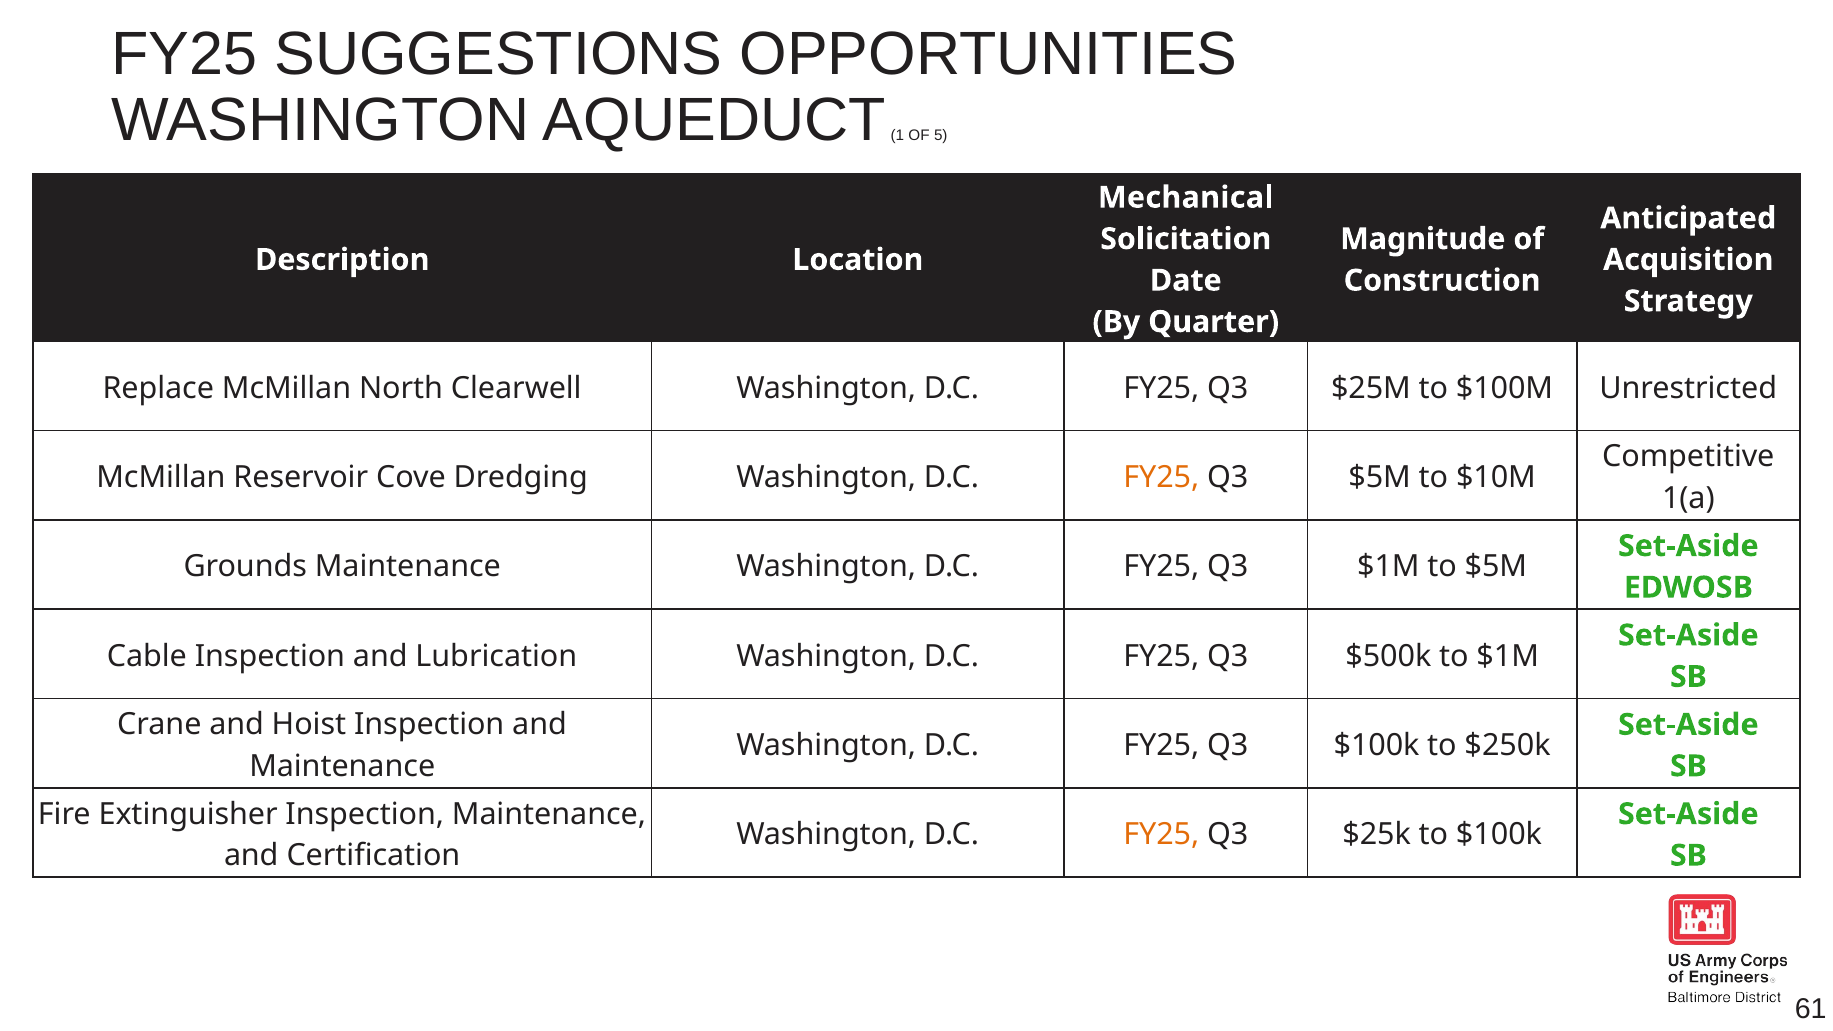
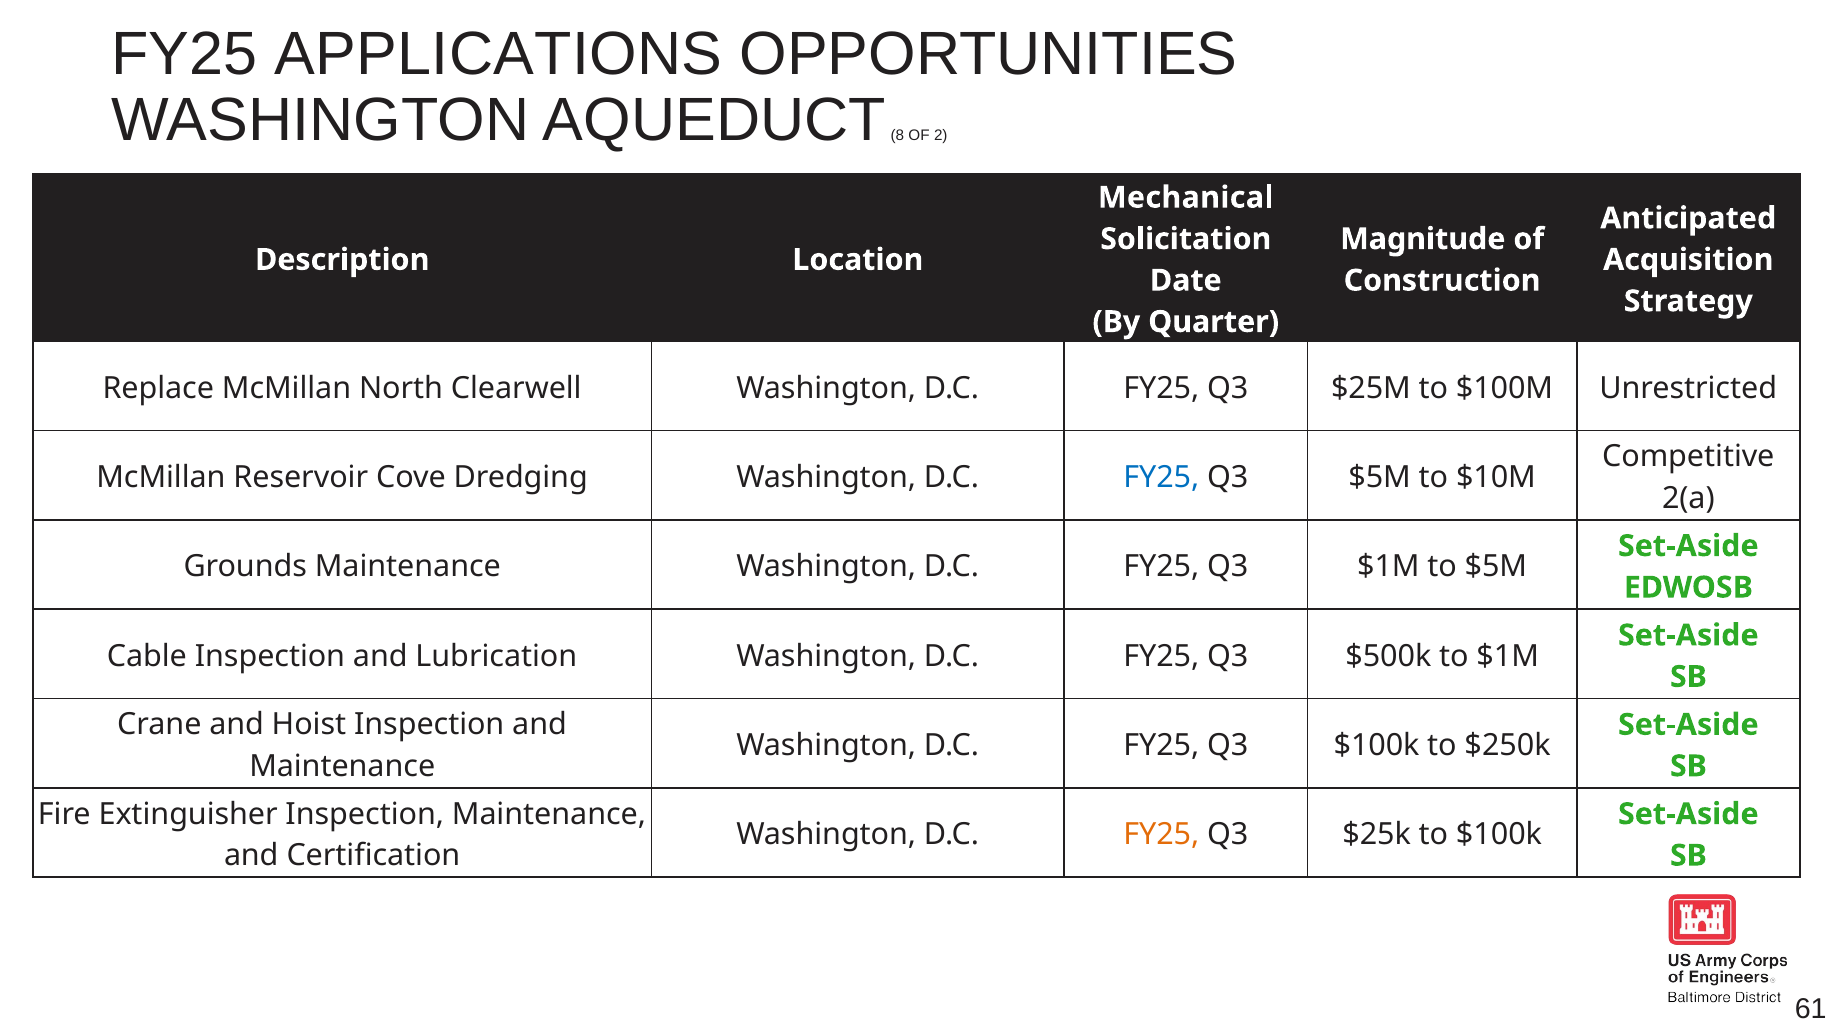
SUGGESTIONS: SUGGESTIONS -> APPLICATIONS (498, 54)
1: 1 -> 8 (897, 135)
5: 5 -> 2 (941, 135)
FY25 colour: orange -> blue (1161, 477)
1(a: 1(a -> 2(a (1688, 498)
